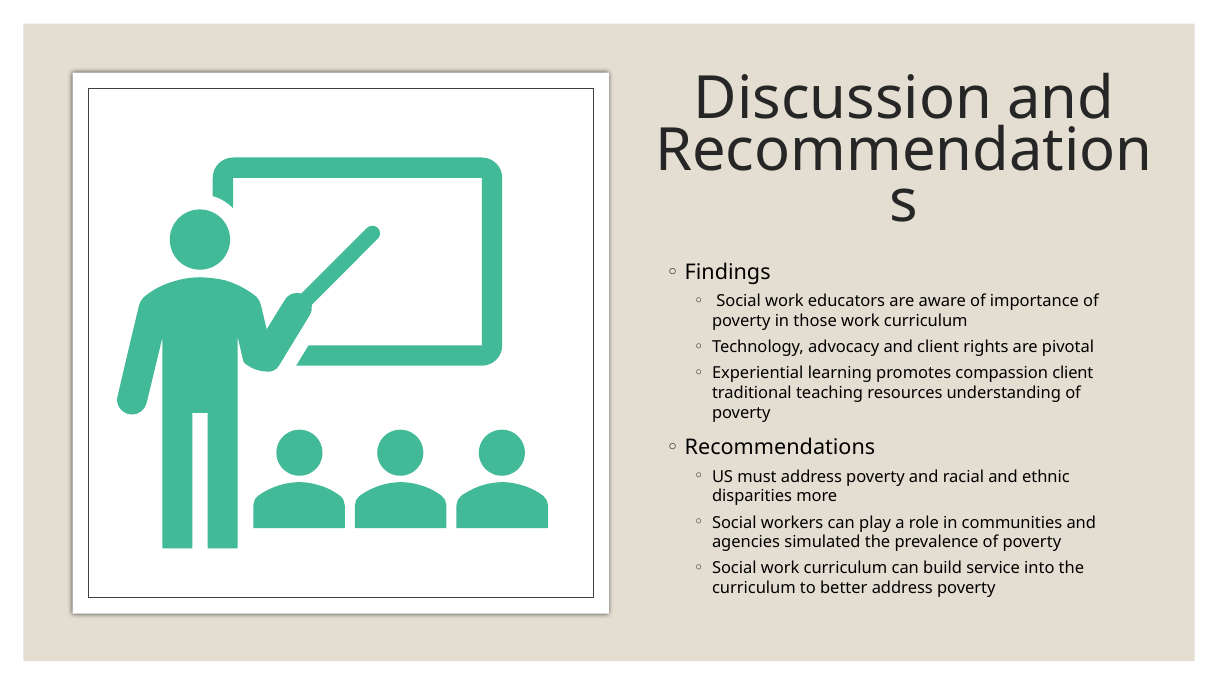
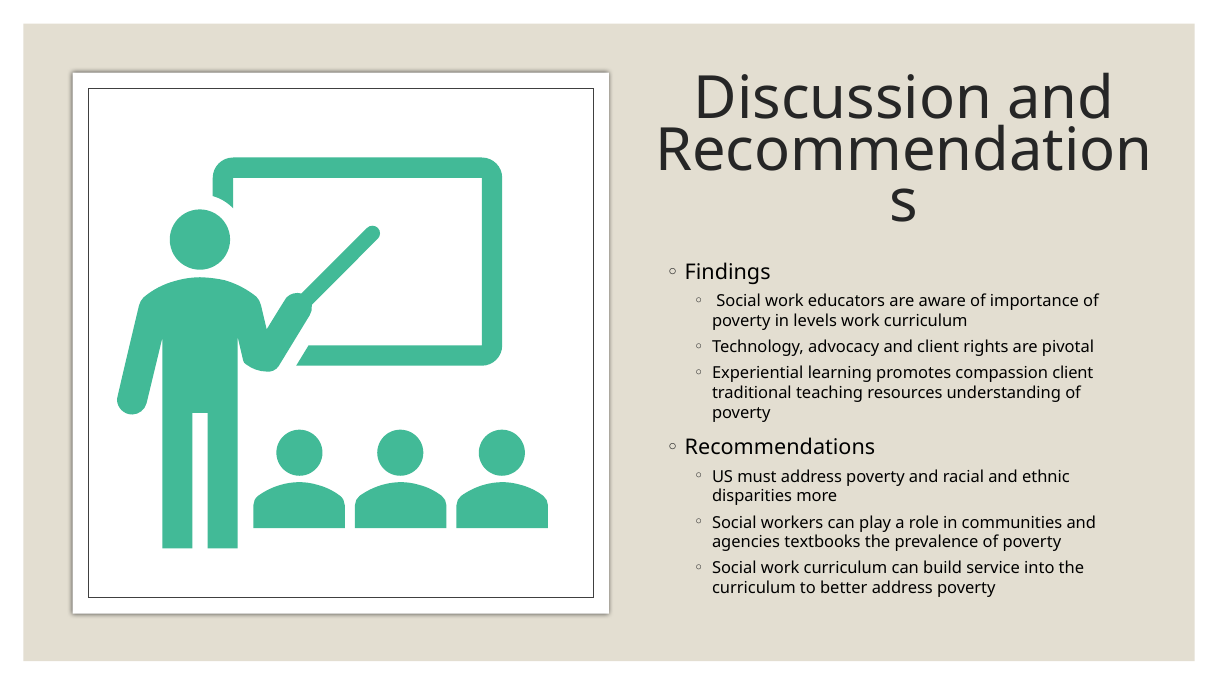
those: those -> levels (815, 321)
simulated: simulated -> textbooks (823, 543)
